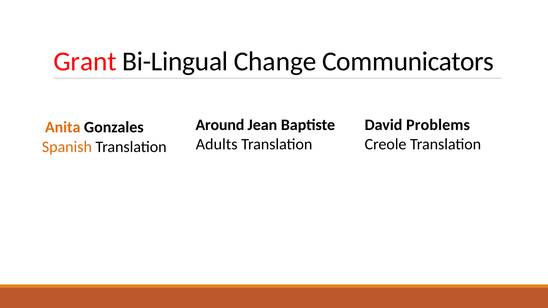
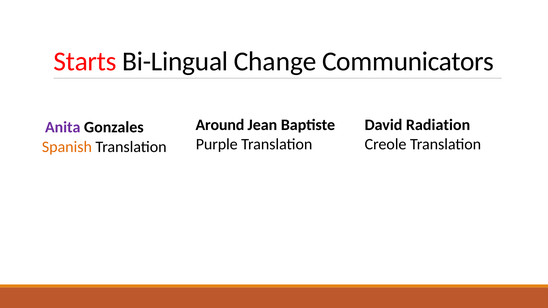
Grant: Grant -> Starts (85, 61)
Problems: Problems -> Radiation (438, 125)
Anita colour: orange -> purple (63, 127)
Adults: Adults -> Purple (217, 144)
